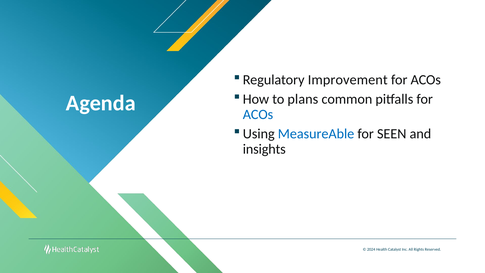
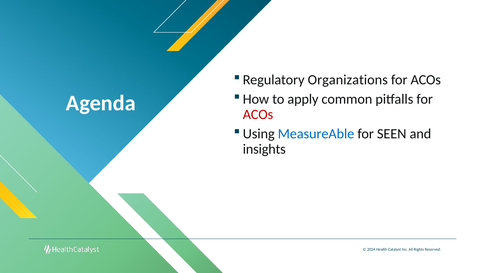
Improvement: Improvement -> Organizations (348, 80)
plans: plans -> apply (303, 99)
ACOs colour: blue -> red (258, 115)
